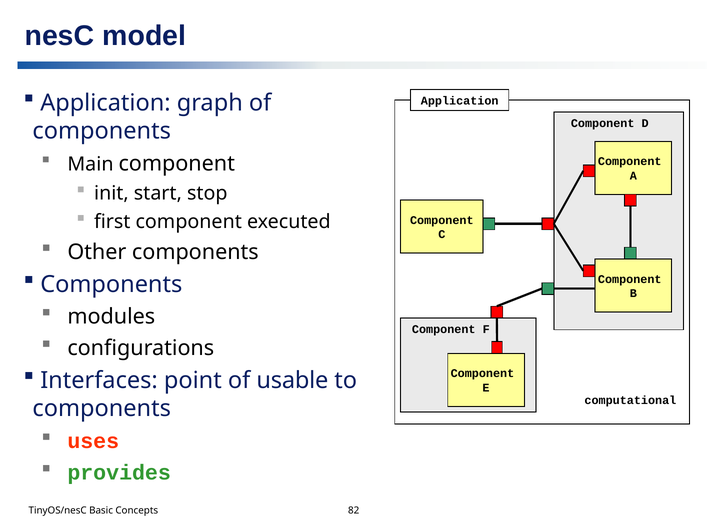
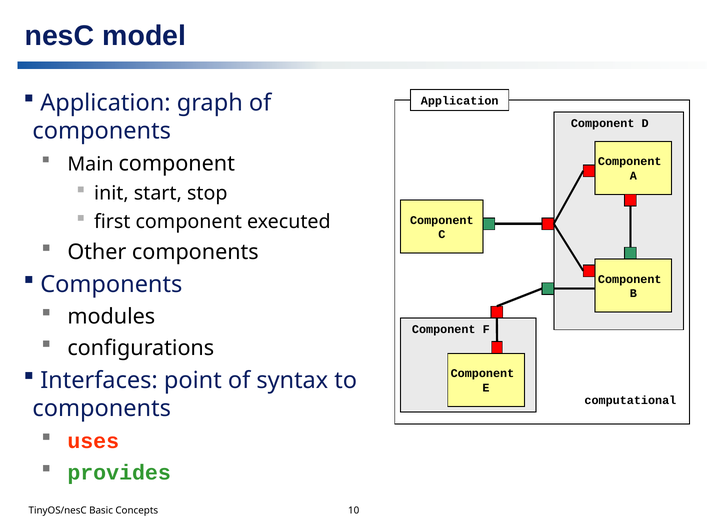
usable: usable -> syntax (292, 380)
82: 82 -> 10 (354, 511)
